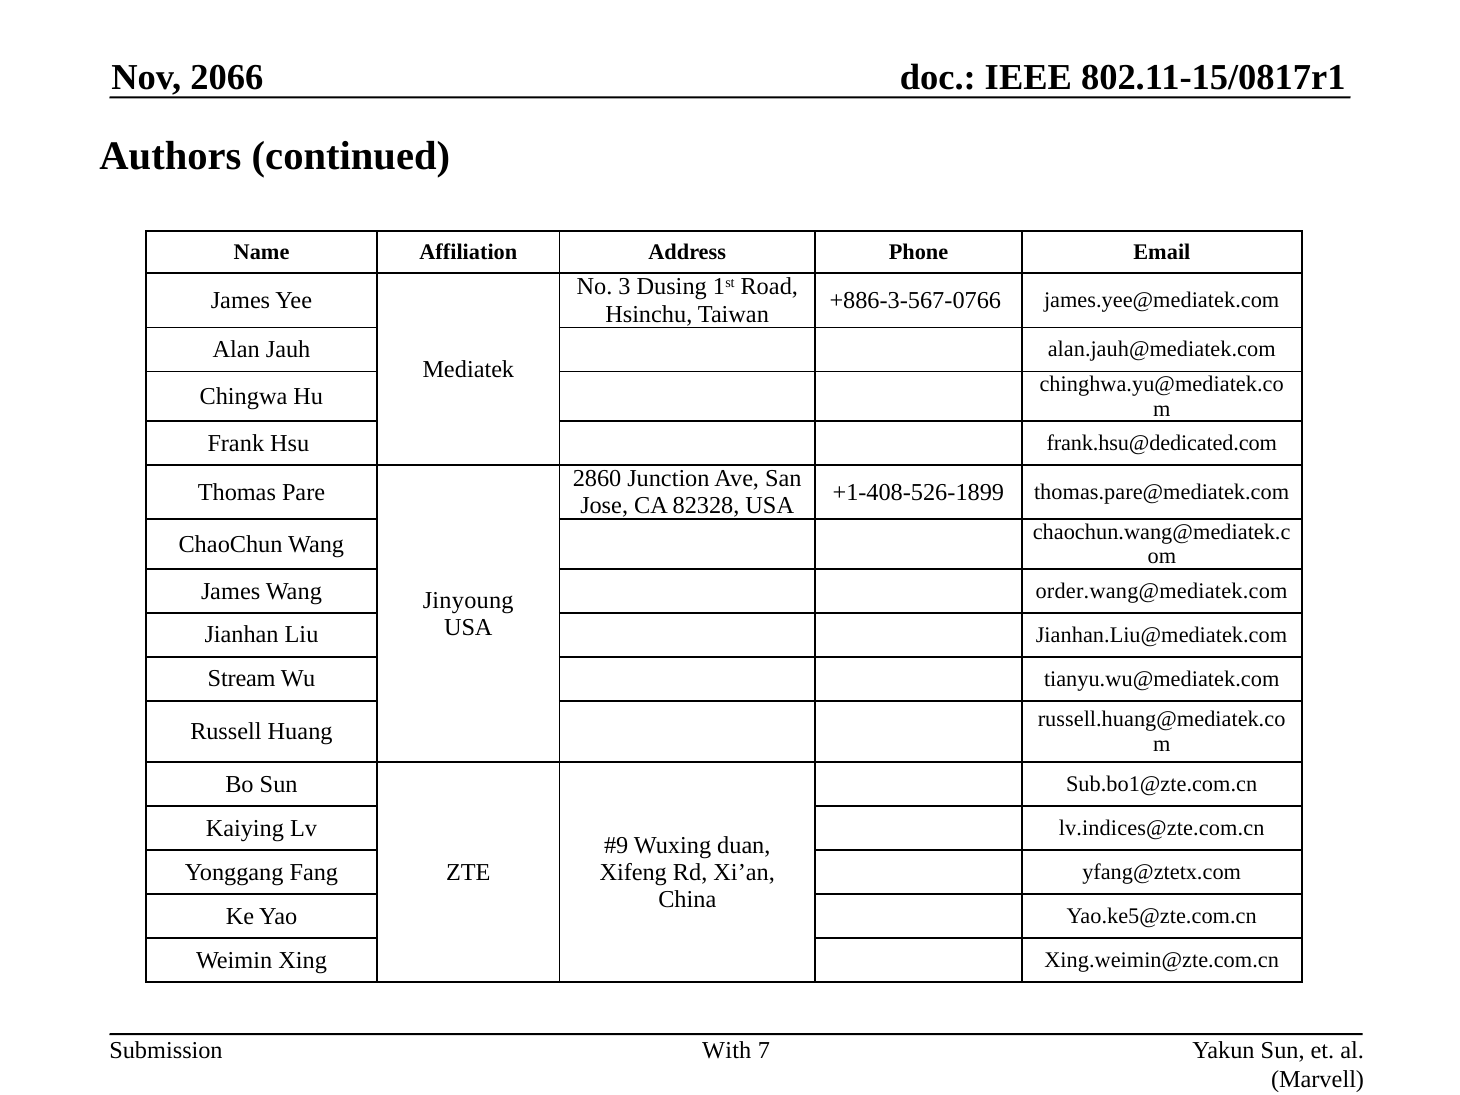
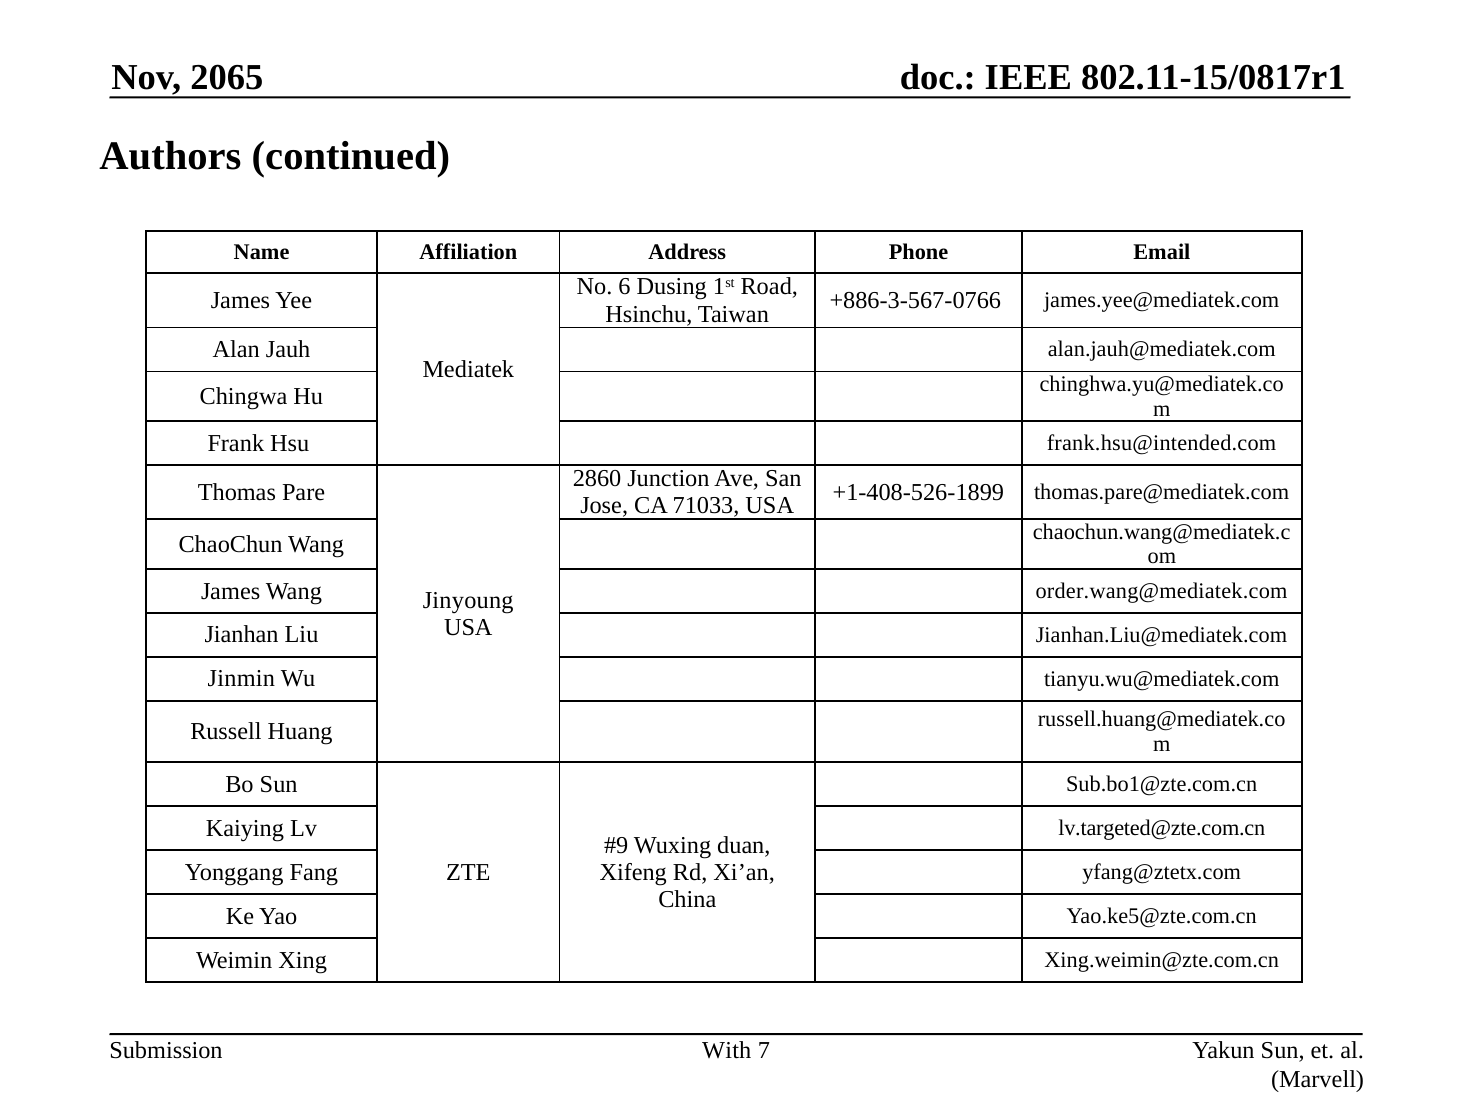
2066: 2066 -> 2065 (227, 78)
3: 3 -> 6 (624, 287)
frank.hsu@dedicated.com: frank.hsu@dedicated.com -> frank.hsu@intended.com (1162, 443)
82328: 82328 -> 71033 (706, 506)
Stream: Stream -> Jinmin (241, 679)
lv.indices@zte.com.cn: lv.indices@zte.com.cn -> lv.targeted@zte.com.cn (1162, 828)
